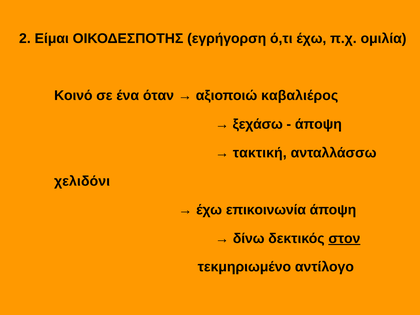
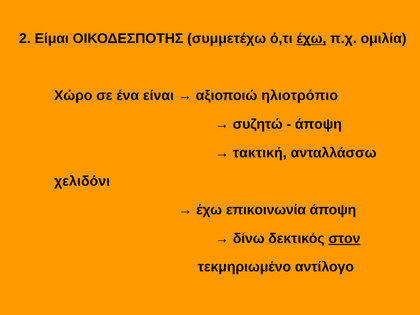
εγρήγορση: εγρήγορση -> συμμετέχω (227, 39)
έχω underline: none -> present (311, 39)
Κοινό: Κοινό -> Χώρο (73, 96)
όταν: όταν -> είναι (158, 96)
καβαλιέρος: καβαλιέρος -> ηλιοτρόπιο (300, 96)
ξεχάσω: ξεχάσω -> συζητώ (258, 124)
